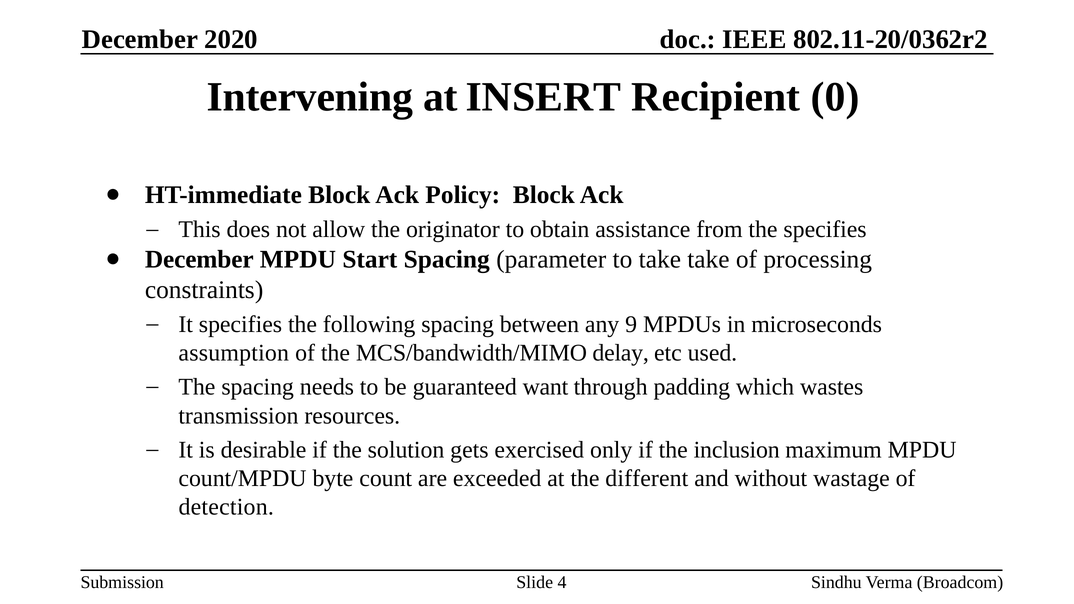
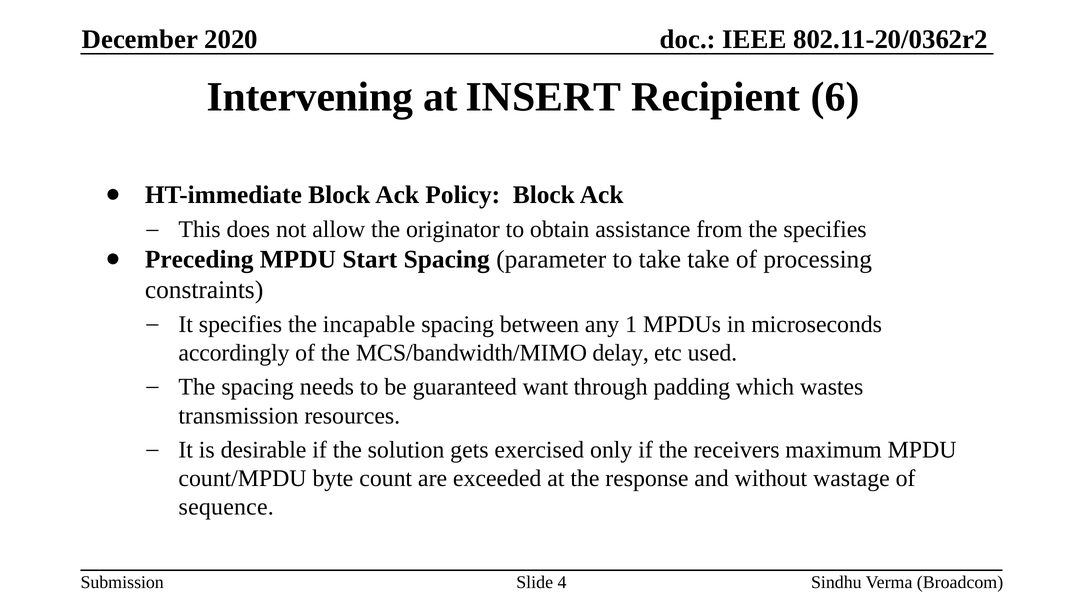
0: 0 -> 6 (835, 97)
December: December -> Preceding (199, 259)
following: following -> incapable (369, 325)
9: 9 -> 1 (631, 325)
assumption: assumption -> accordingly (234, 353)
inclusion: inclusion -> receivers (737, 450)
different: different -> response (647, 478)
detection: detection -> sequence (226, 507)
